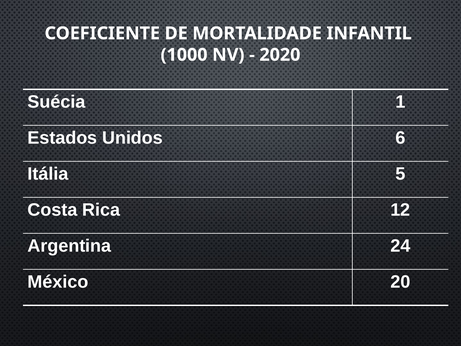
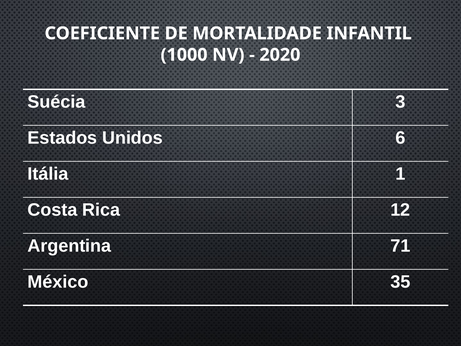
1: 1 -> 3 (400, 102)
5: 5 -> 1 (400, 174)
24: 24 -> 71 (400, 246)
20: 20 -> 35 (400, 282)
